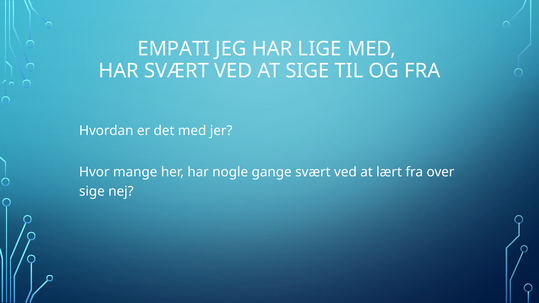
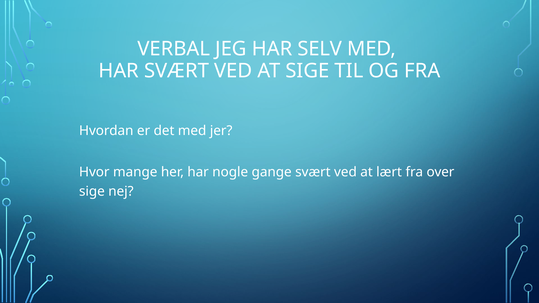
EMPATI: EMPATI -> VERBAL (174, 49)
LIGE: LIGE -> SELV (320, 49)
